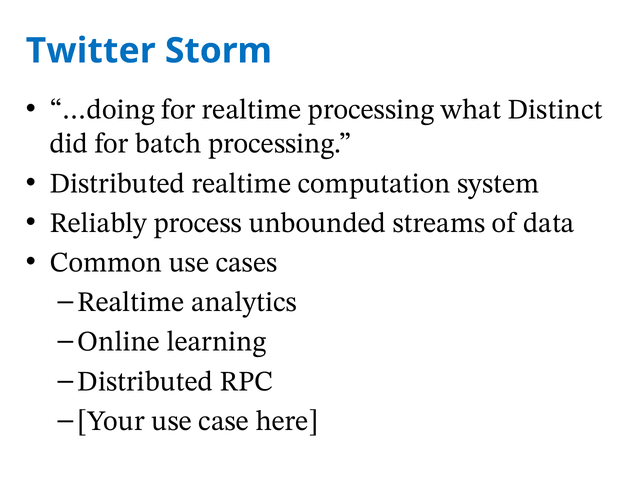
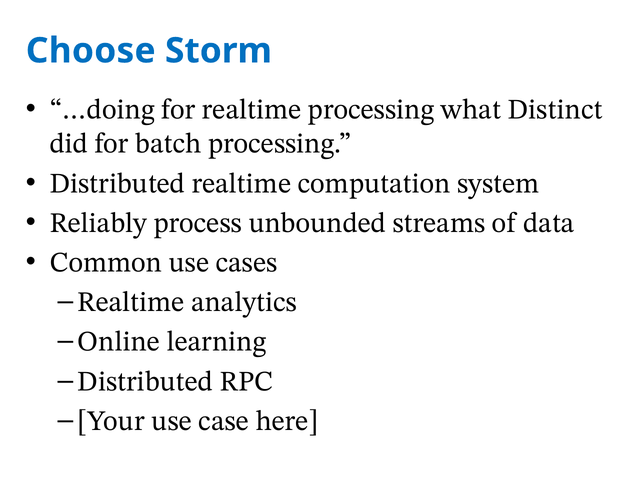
Twitter: Twitter -> Choose (91, 51)
